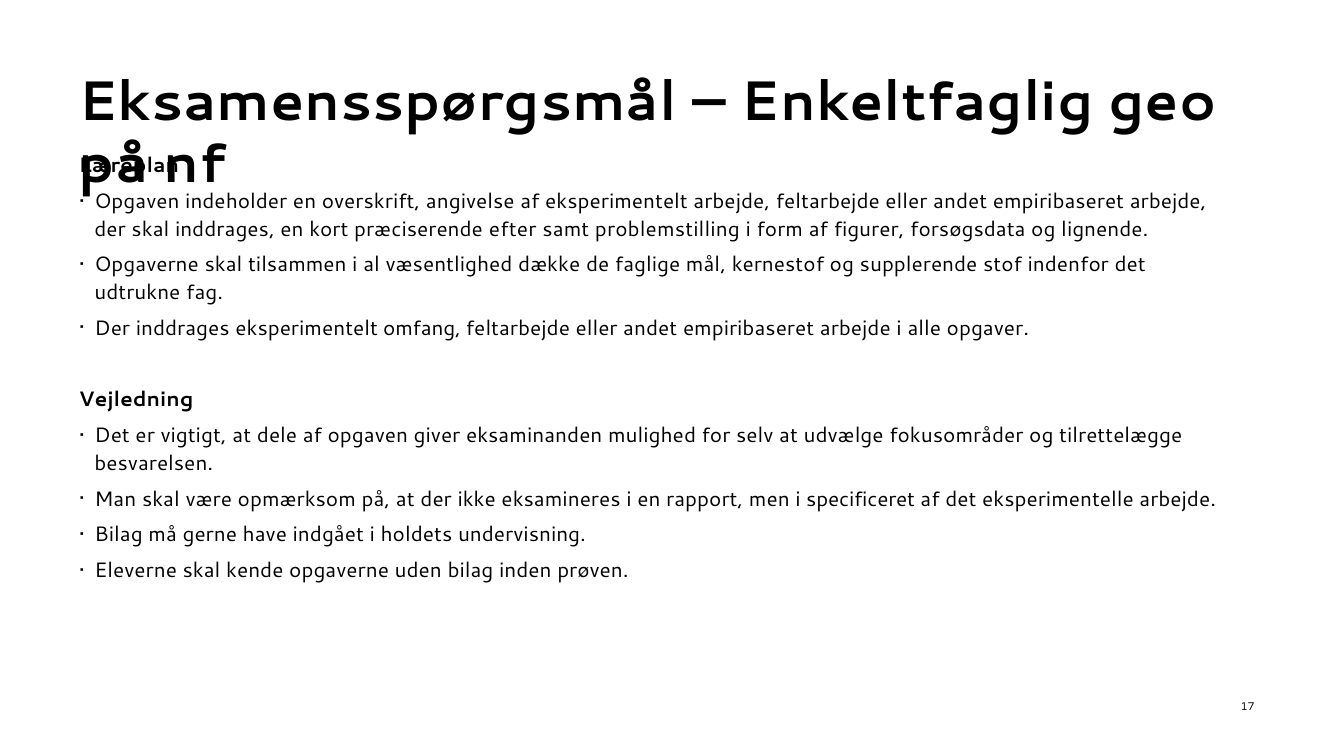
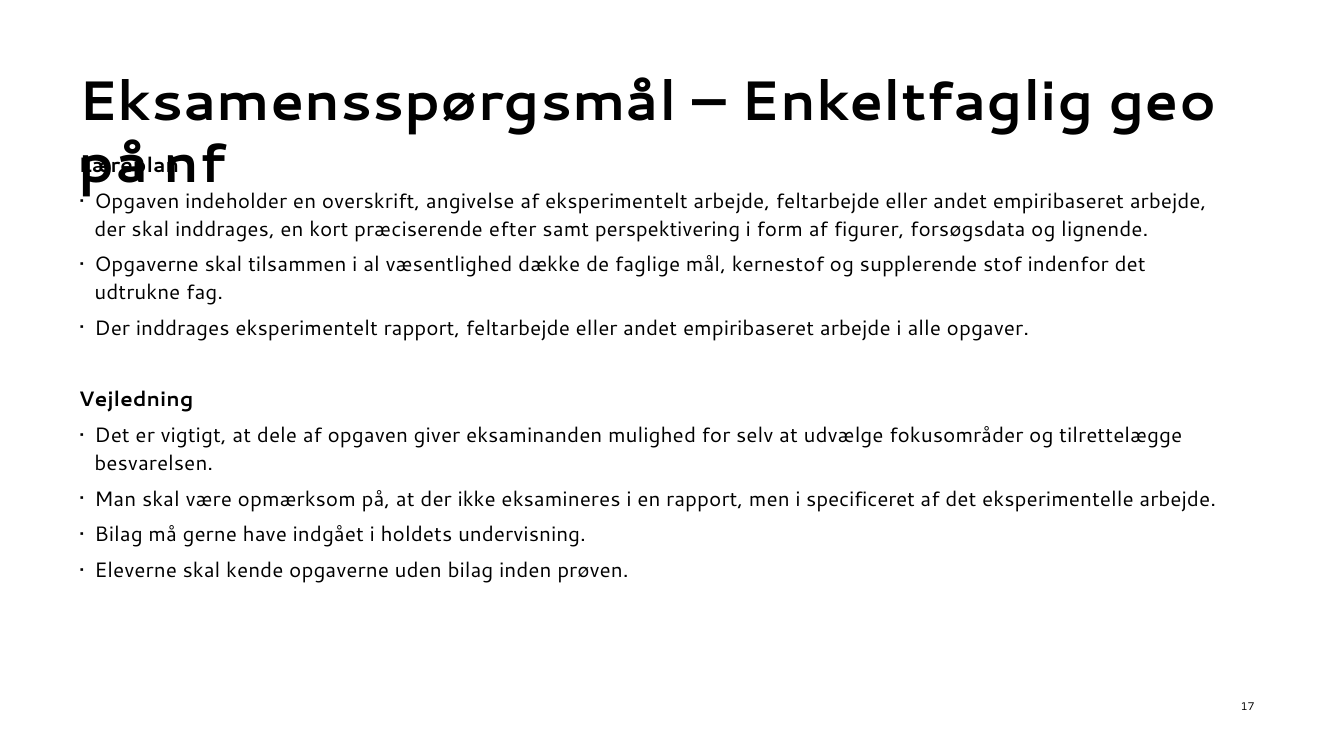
problemstilling: problemstilling -> perspektivering (668, 229)
eksperimentelt omfang: omfang -> rapport (422, 329)
